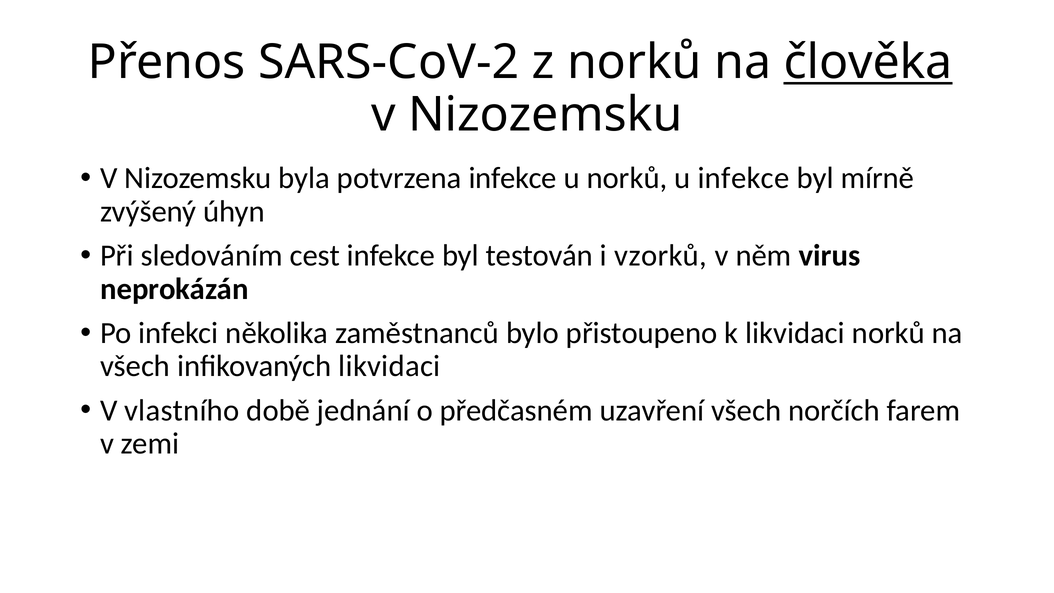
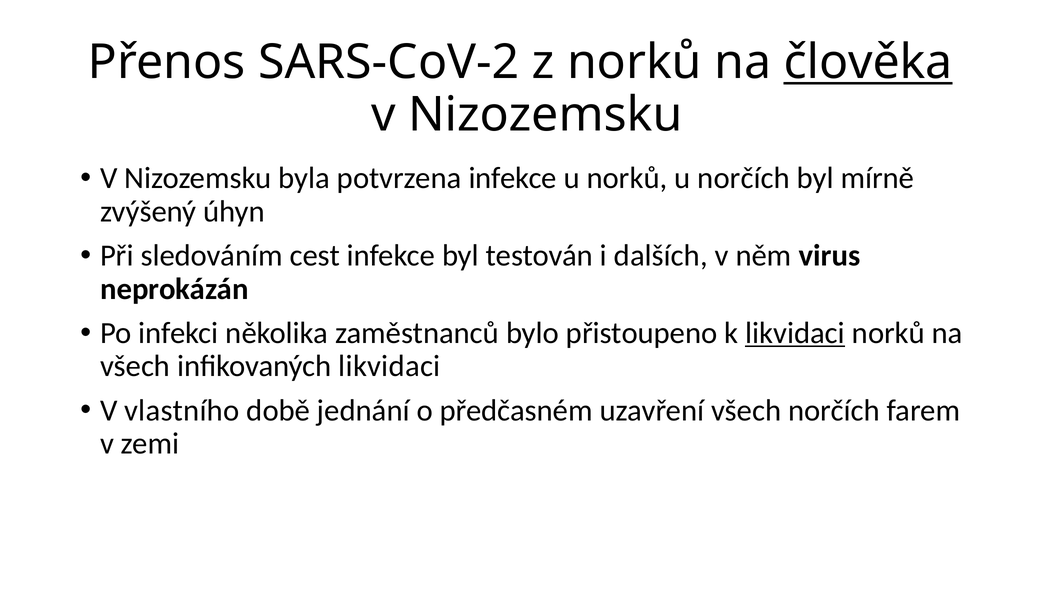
u infekce: infekce -> norčích (744, 178)
vzorků: vzorků -> dalších (661, 256)
likvidaci underline: none -> present (795, 333)
